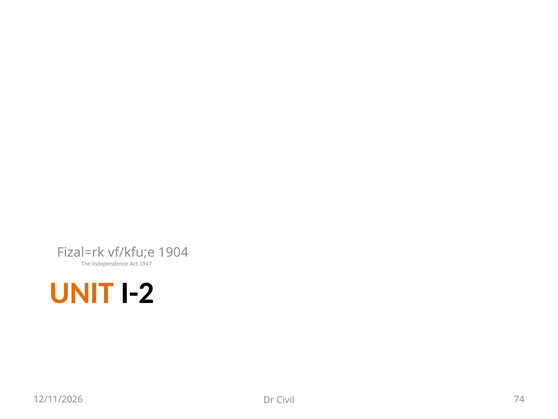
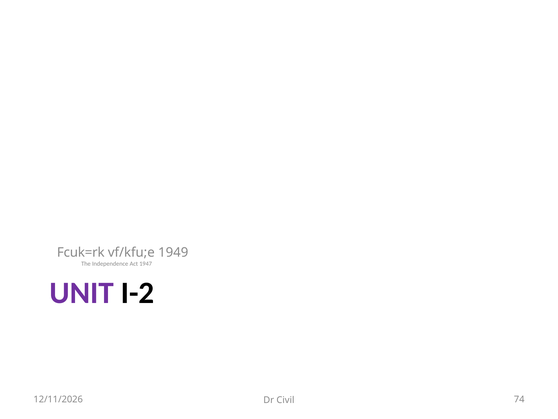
Fizal=rk: Fizal=rk -> Fcuk=rk (81, 252)
1904: 1904 -> 1949 (173, 252)
UNIT colour: orange -> purple (82, 292)
